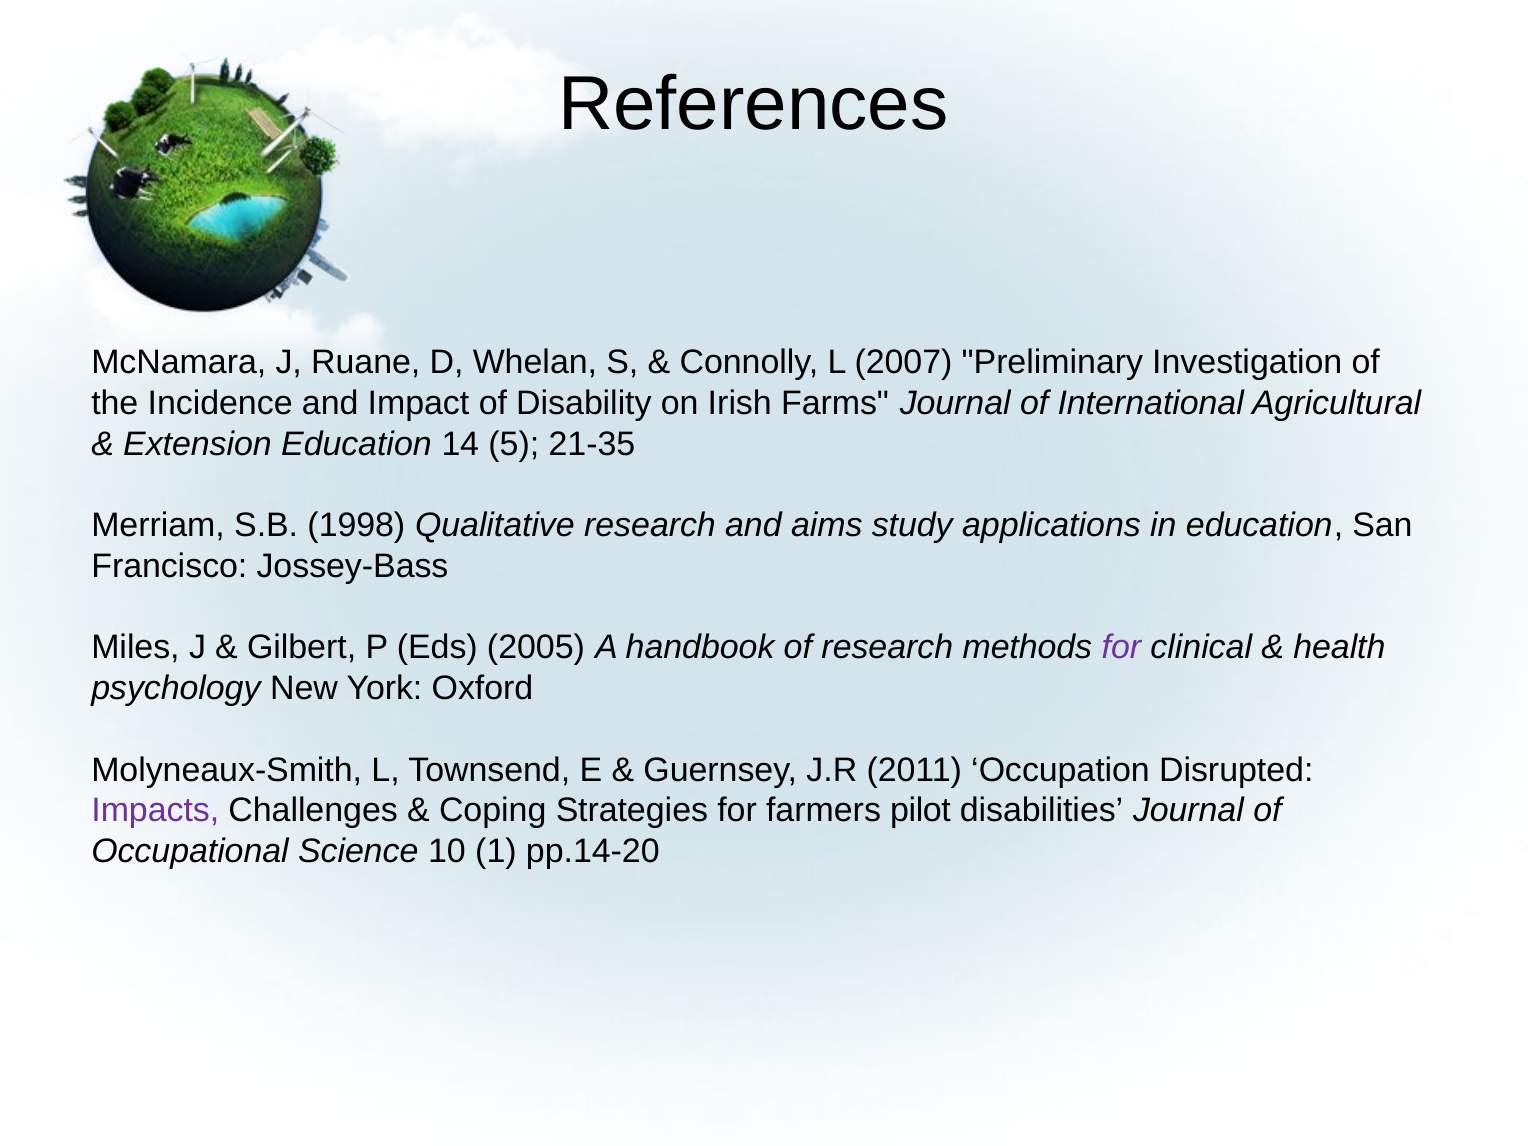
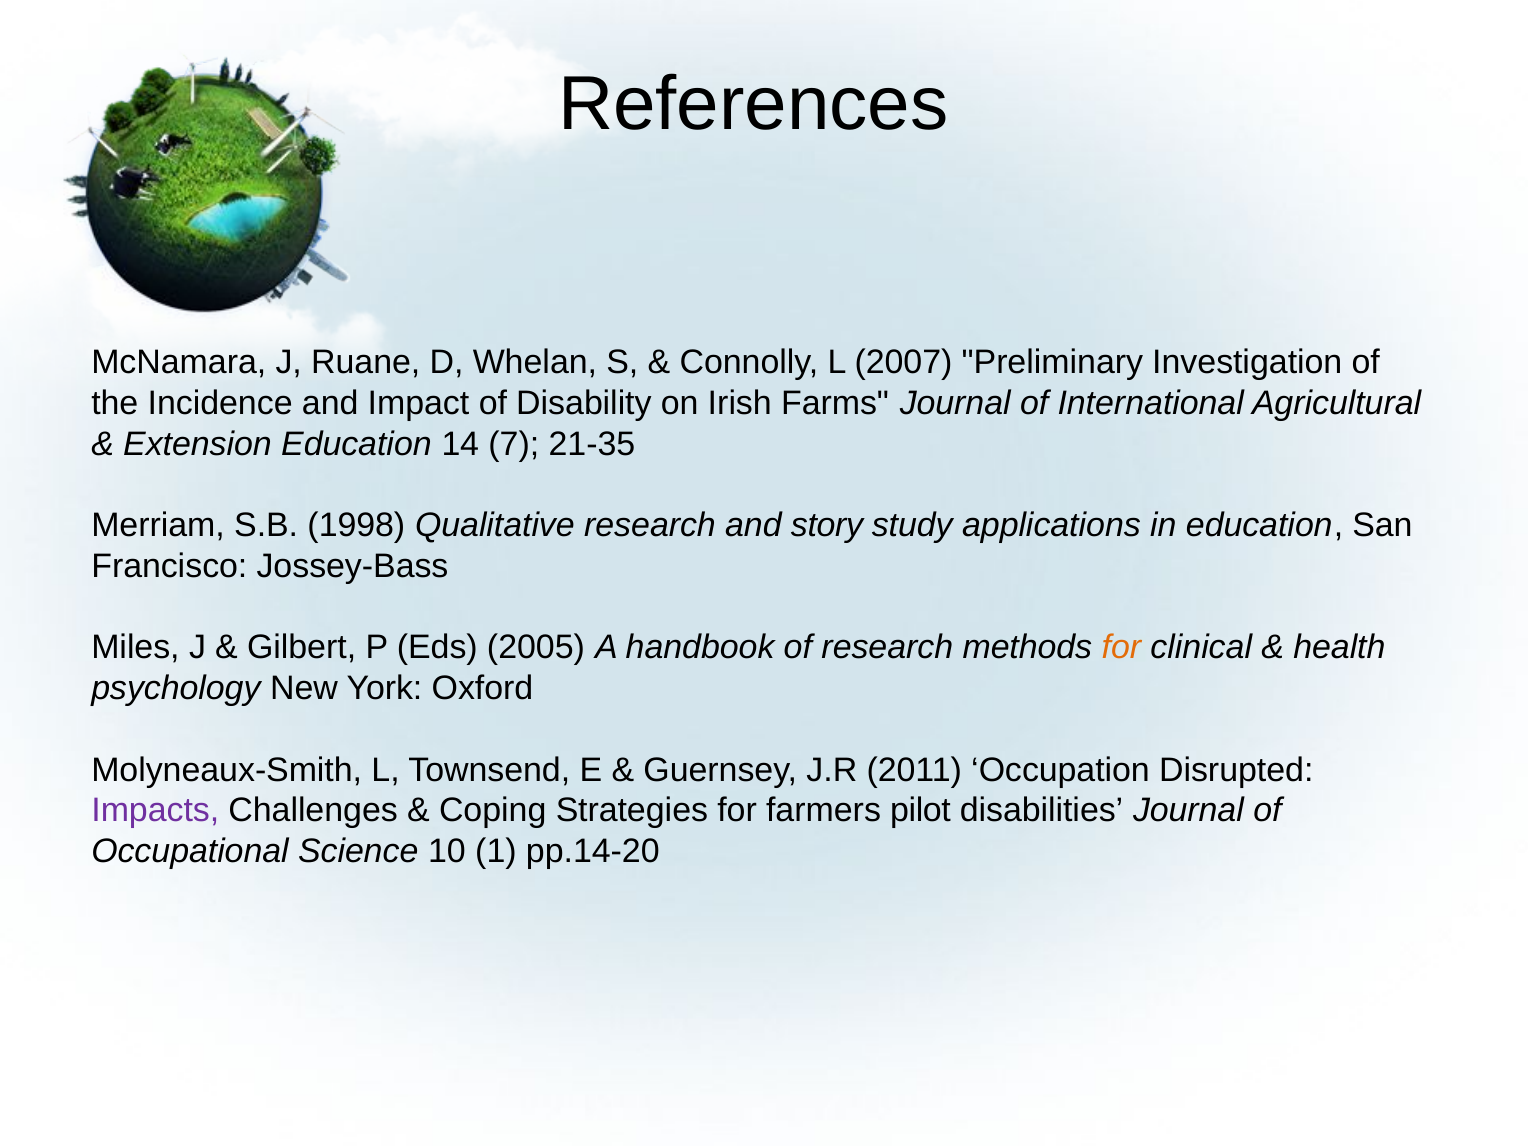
5: 5 -> 7 (514, 444)
aims: aims -> story (827, 526)
for colour: purple -> orange (1121, 648)
